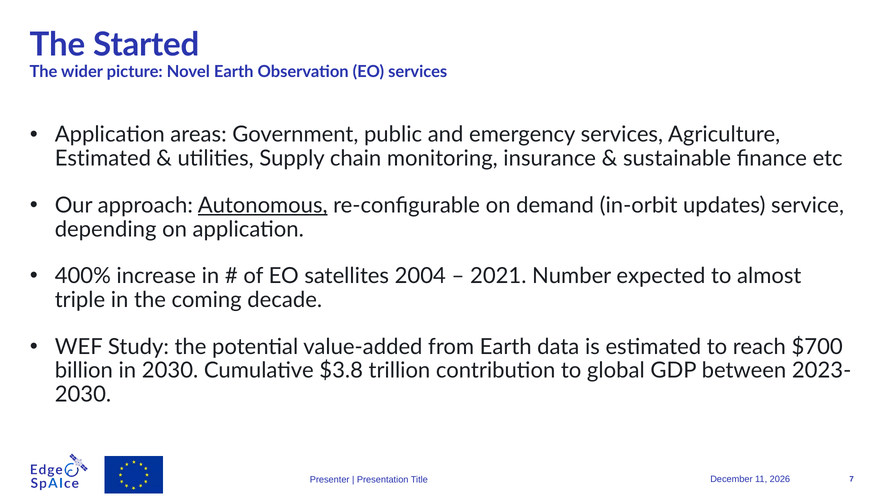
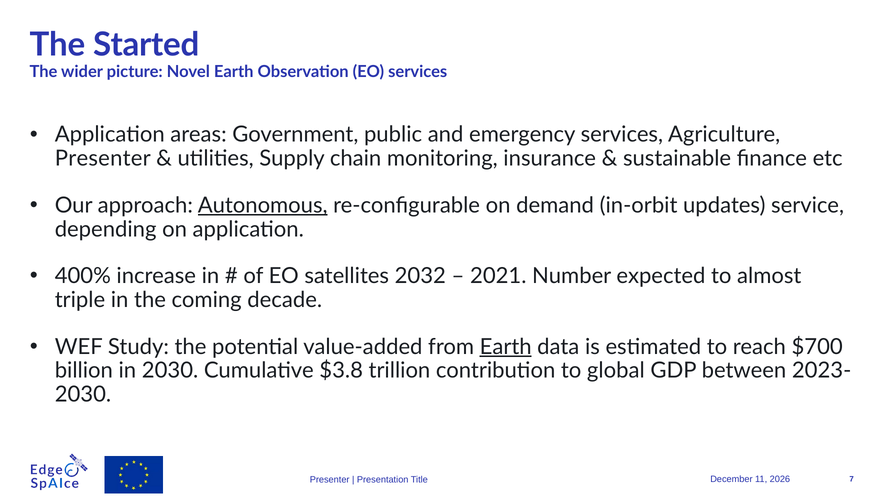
Estimated: Estimated -> Presenter (103, 158)
2004: 2004 -> 2032 (420, 276)
Earth underline: none -> present (506, 347)
